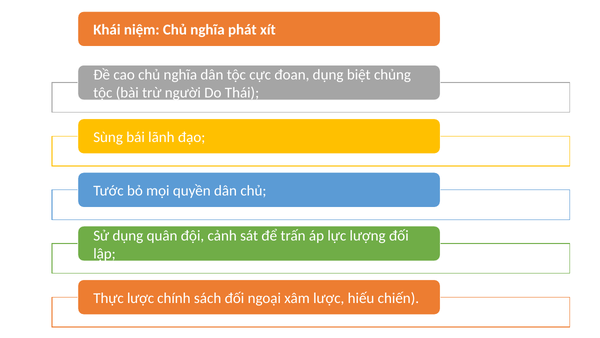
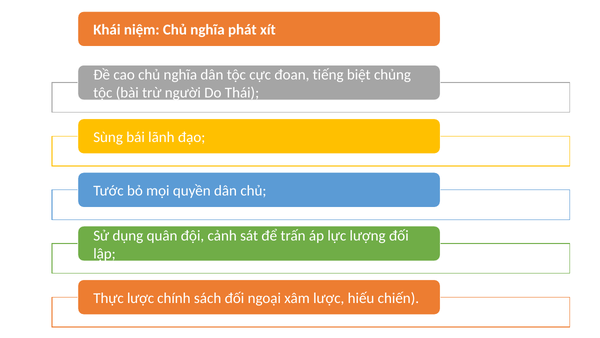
đoan dụng: dụng -> tiếng (328, 74)
